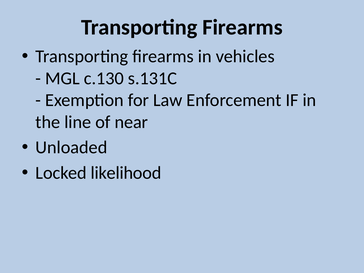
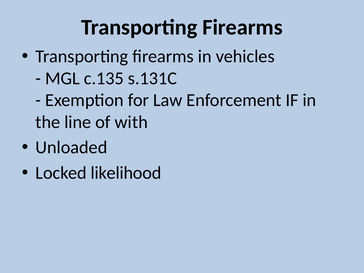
c.130: c.130 -> c.135 (104, 78)
near: near -> with (131, 122)
